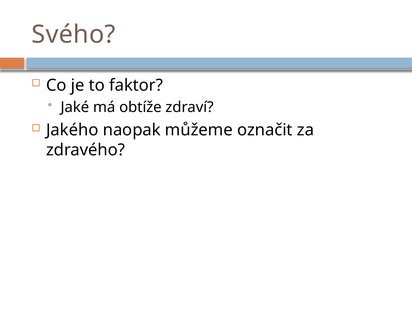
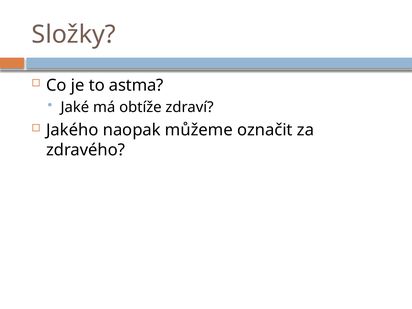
Svého: Svého -> Složky (74, 34)
faktor: faktor -> astma (136, 85)
